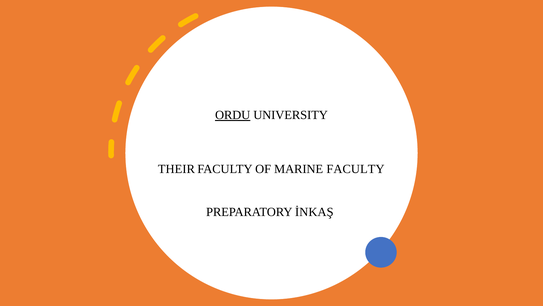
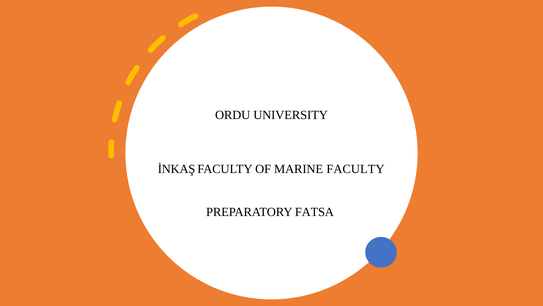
ORDU underline: present -> none (233, 115)
THEIR: THEIR -> İNKAŞ (177, 169)
İNKAŞ: İNKAŞ -> FATSA (314, 212)
